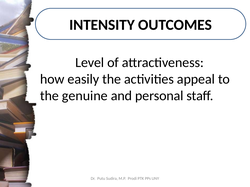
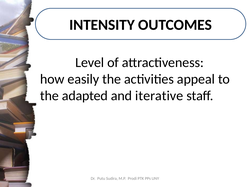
genuine: genuine -> adapted (85, 96)
personal: personal -> iterative (159, 96)
